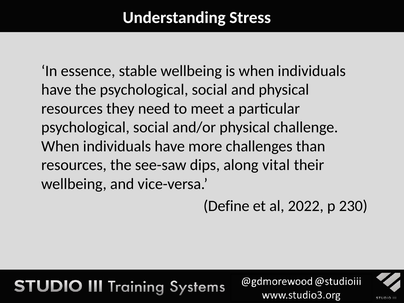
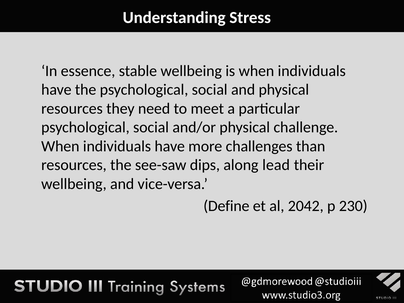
vital: vital -> lead (276, 165)
2022: 2022 -> 2042 (306, 206)
